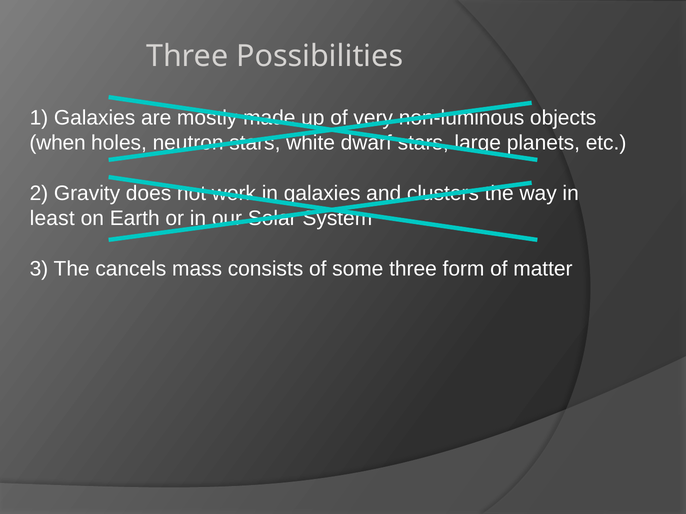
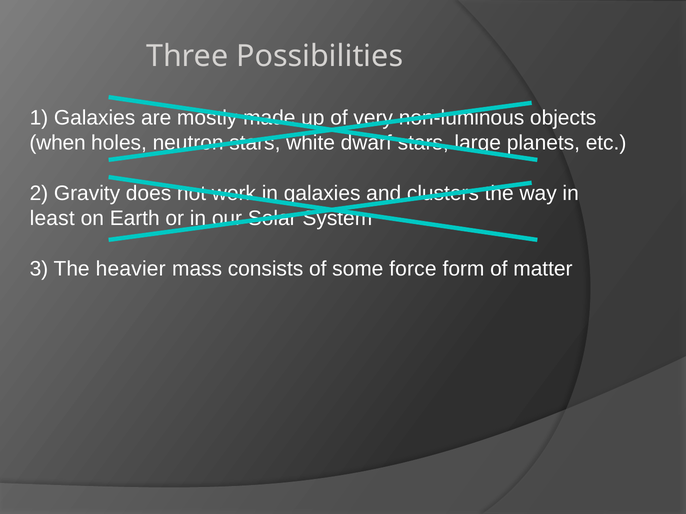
cancels: cancels -> heavier (131, 269)
some three: three -> force (413, 269)
